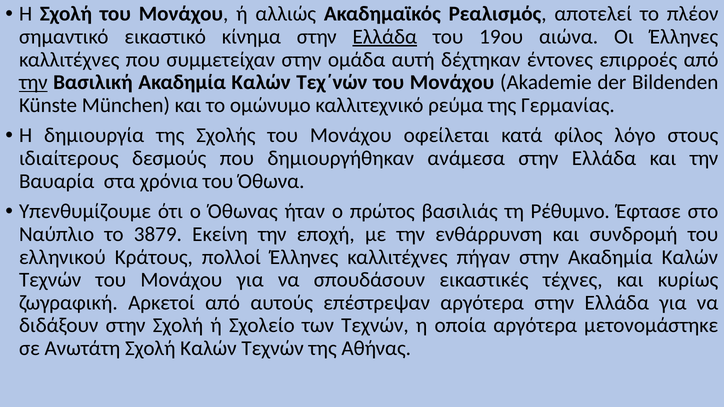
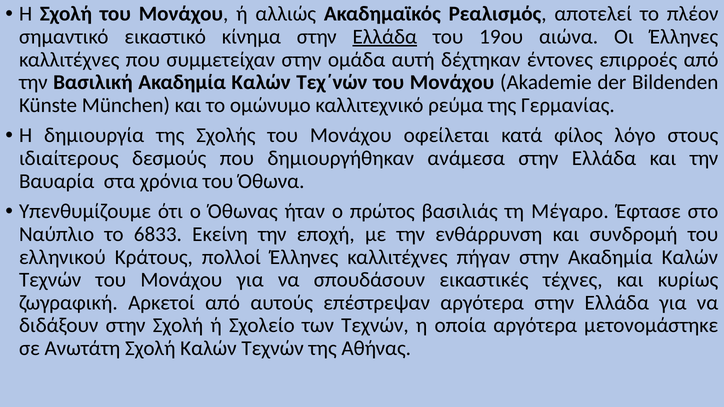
την underline: present -> none (33, 82)
Ρέθυμνο: Ρέθυμνο -> Μέγαρο (570, 212)
3879: 3879 -> 6833 (158, 234)
